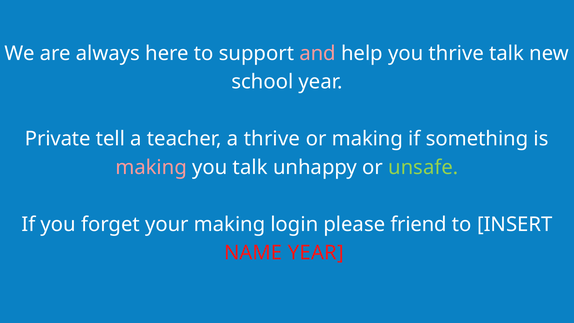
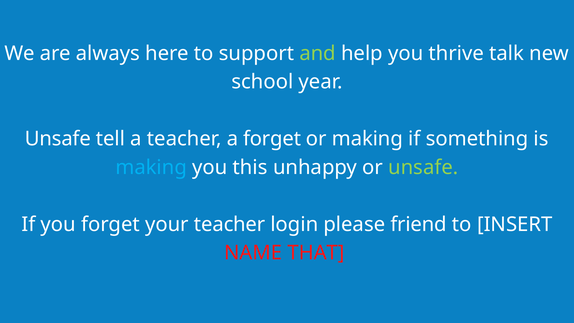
and colour: pink -> light green (318, 53)
Private: Private -> Unsafe (58, 139)
a thrive: thrive -> forget (272, 139)
making colour: pink -> light blue (151, 167)
you talk: talk -> this (250, 167)
your making: making -> teacher (230, 224)
NAME YEAR: YEAR -> THAT (316, 253)
